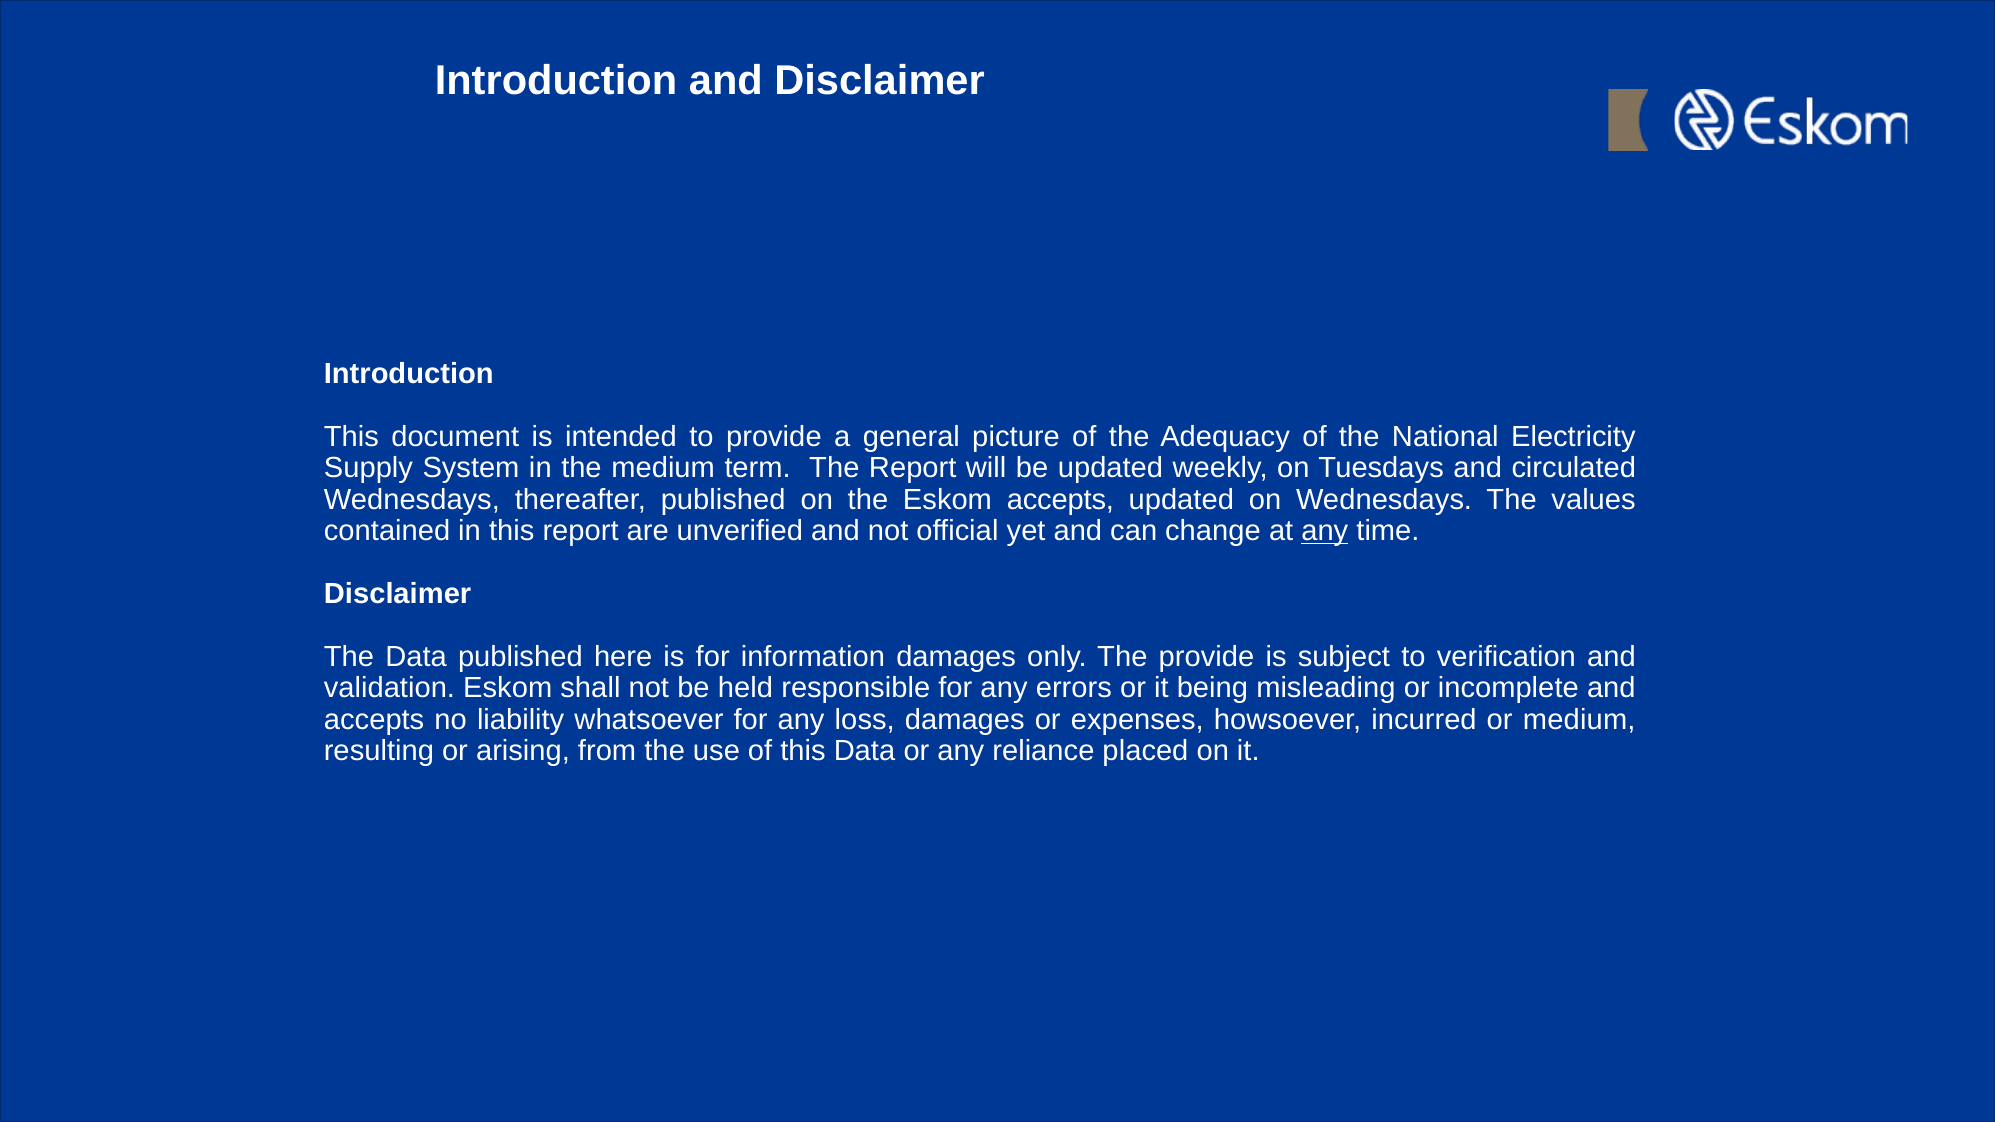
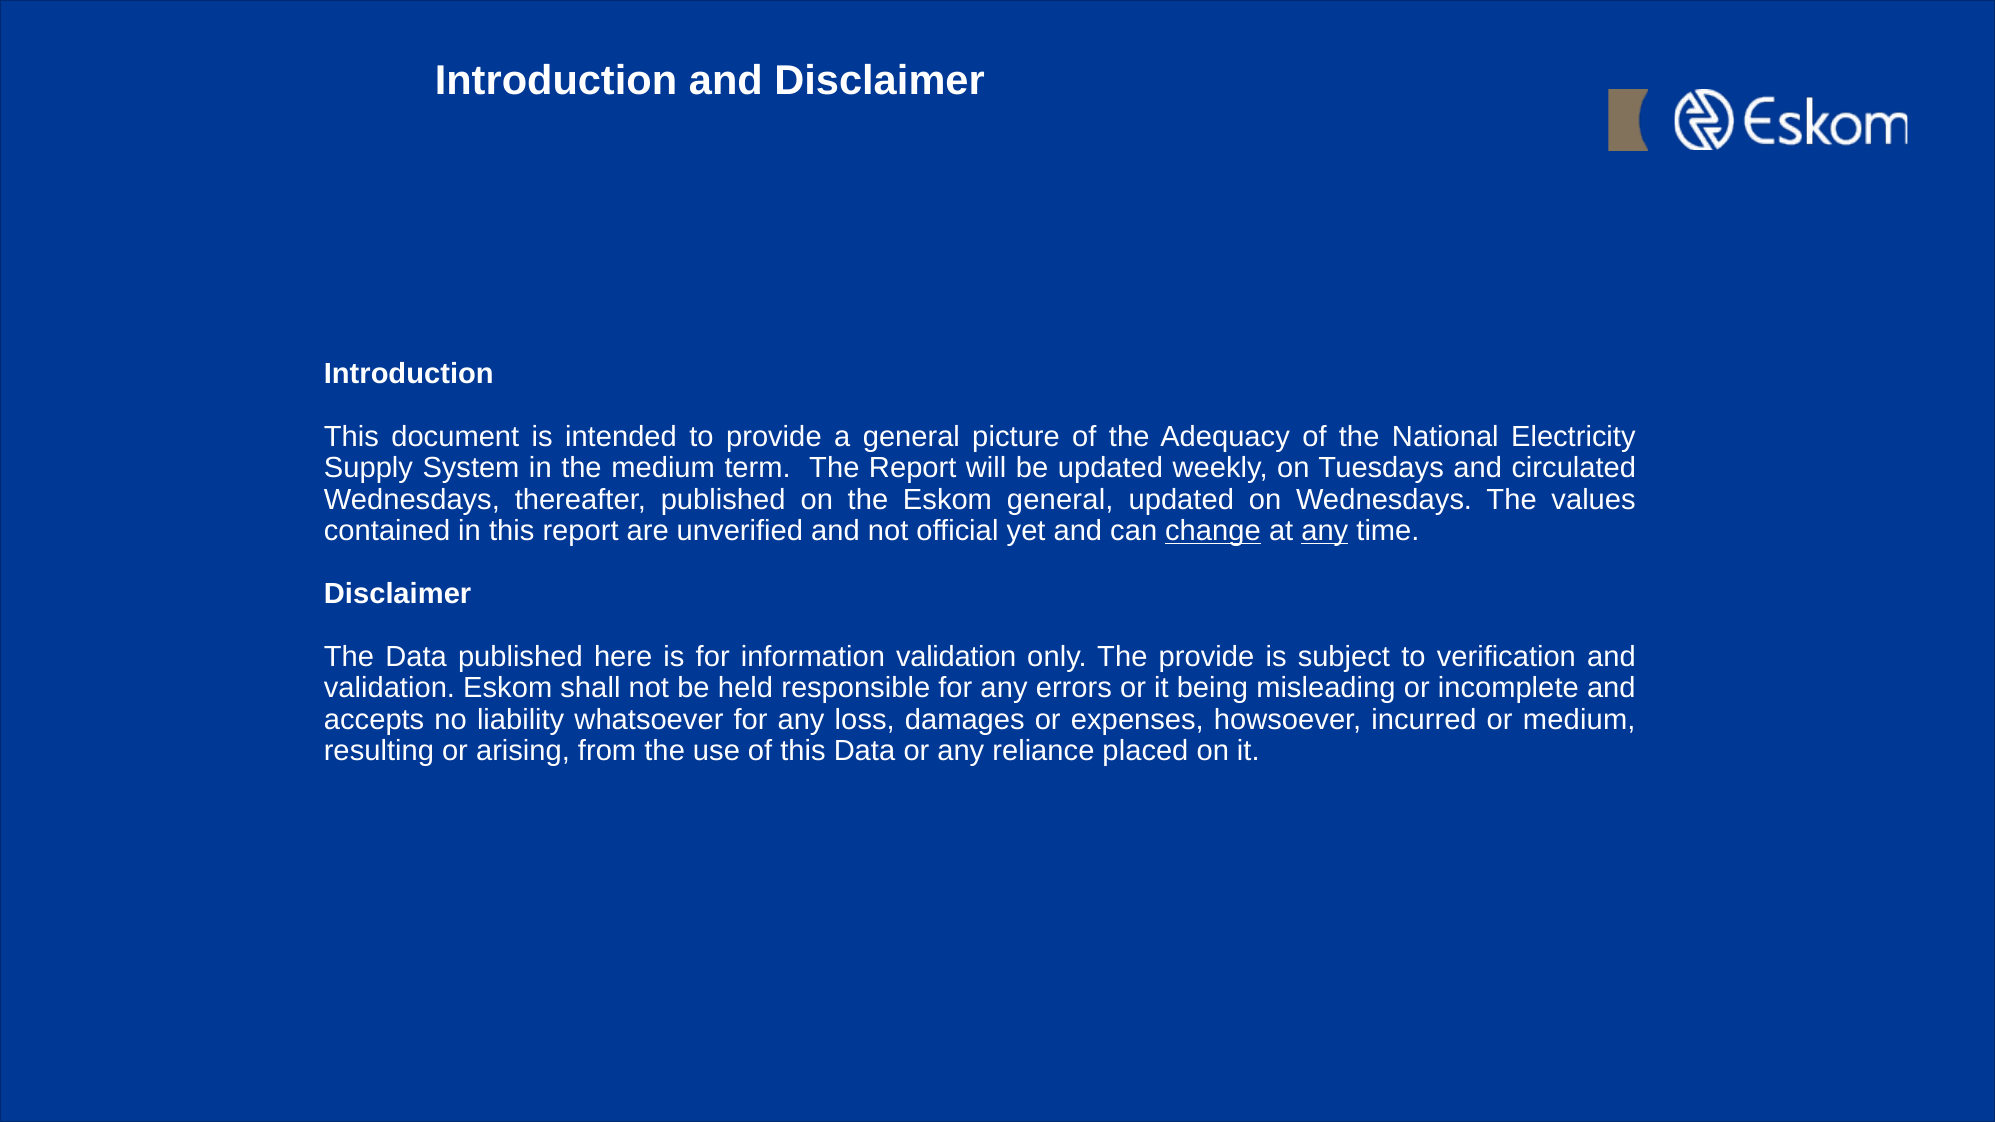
Eskom accepts: accepts -> general (1060, 500)
change underline: none -> present (1213, 531)
information damages: damages -> validation (956, 657)
